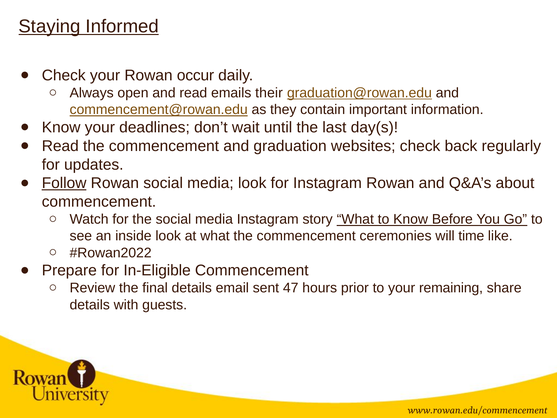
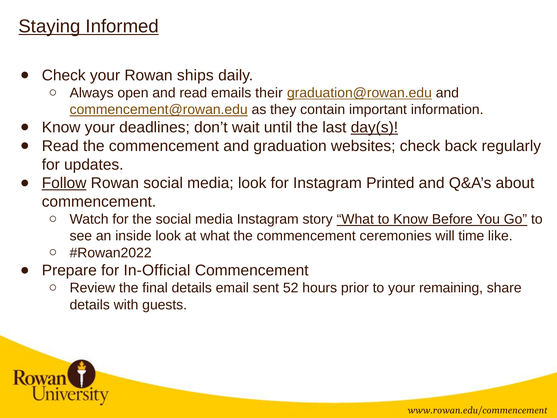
occur: occur -> ships (195, 75)
day(s underline: none -> present (374, 127)
Instagram Rowan: Rowan -> Printed (390, 183)
In-Eligible: In-Eligible -> In-Official (157, 270)
47: 47 -> 52 (291, 288)
